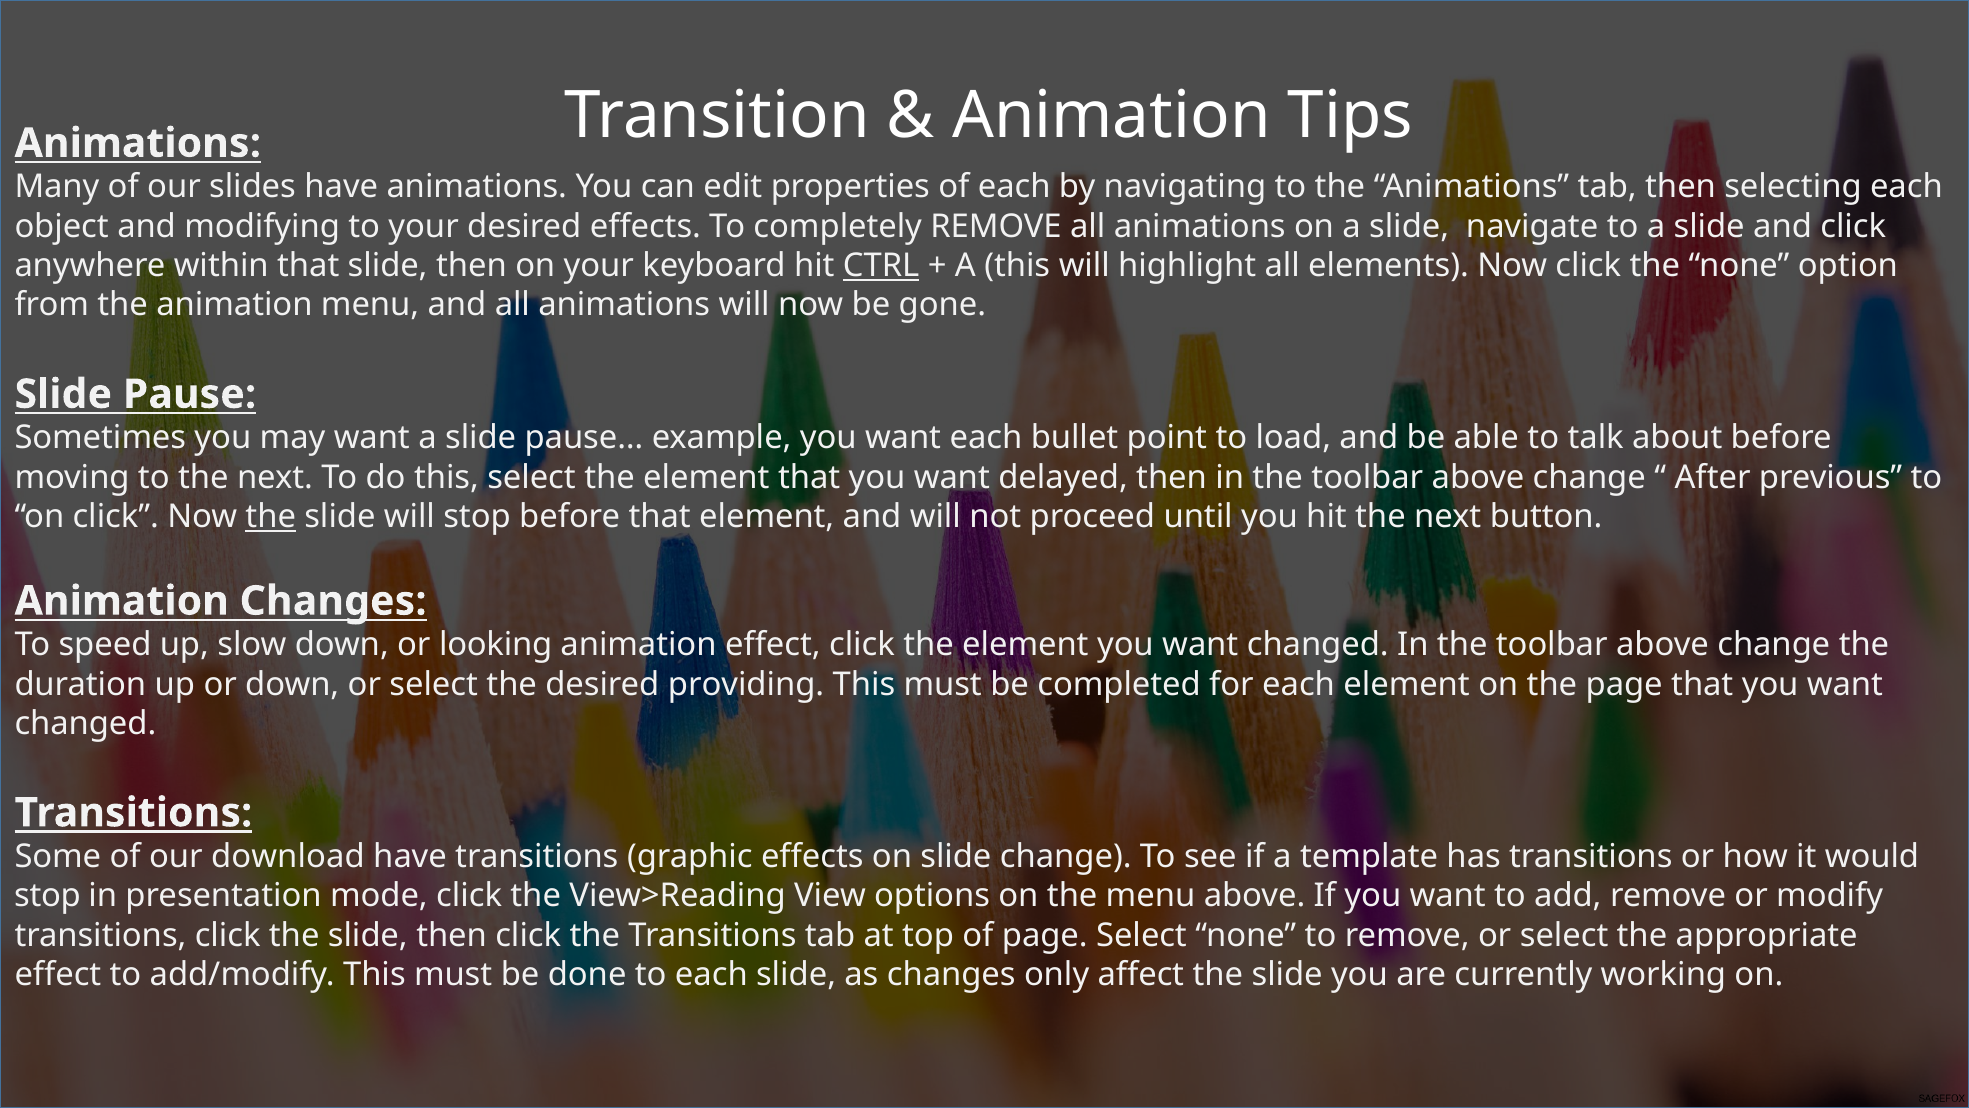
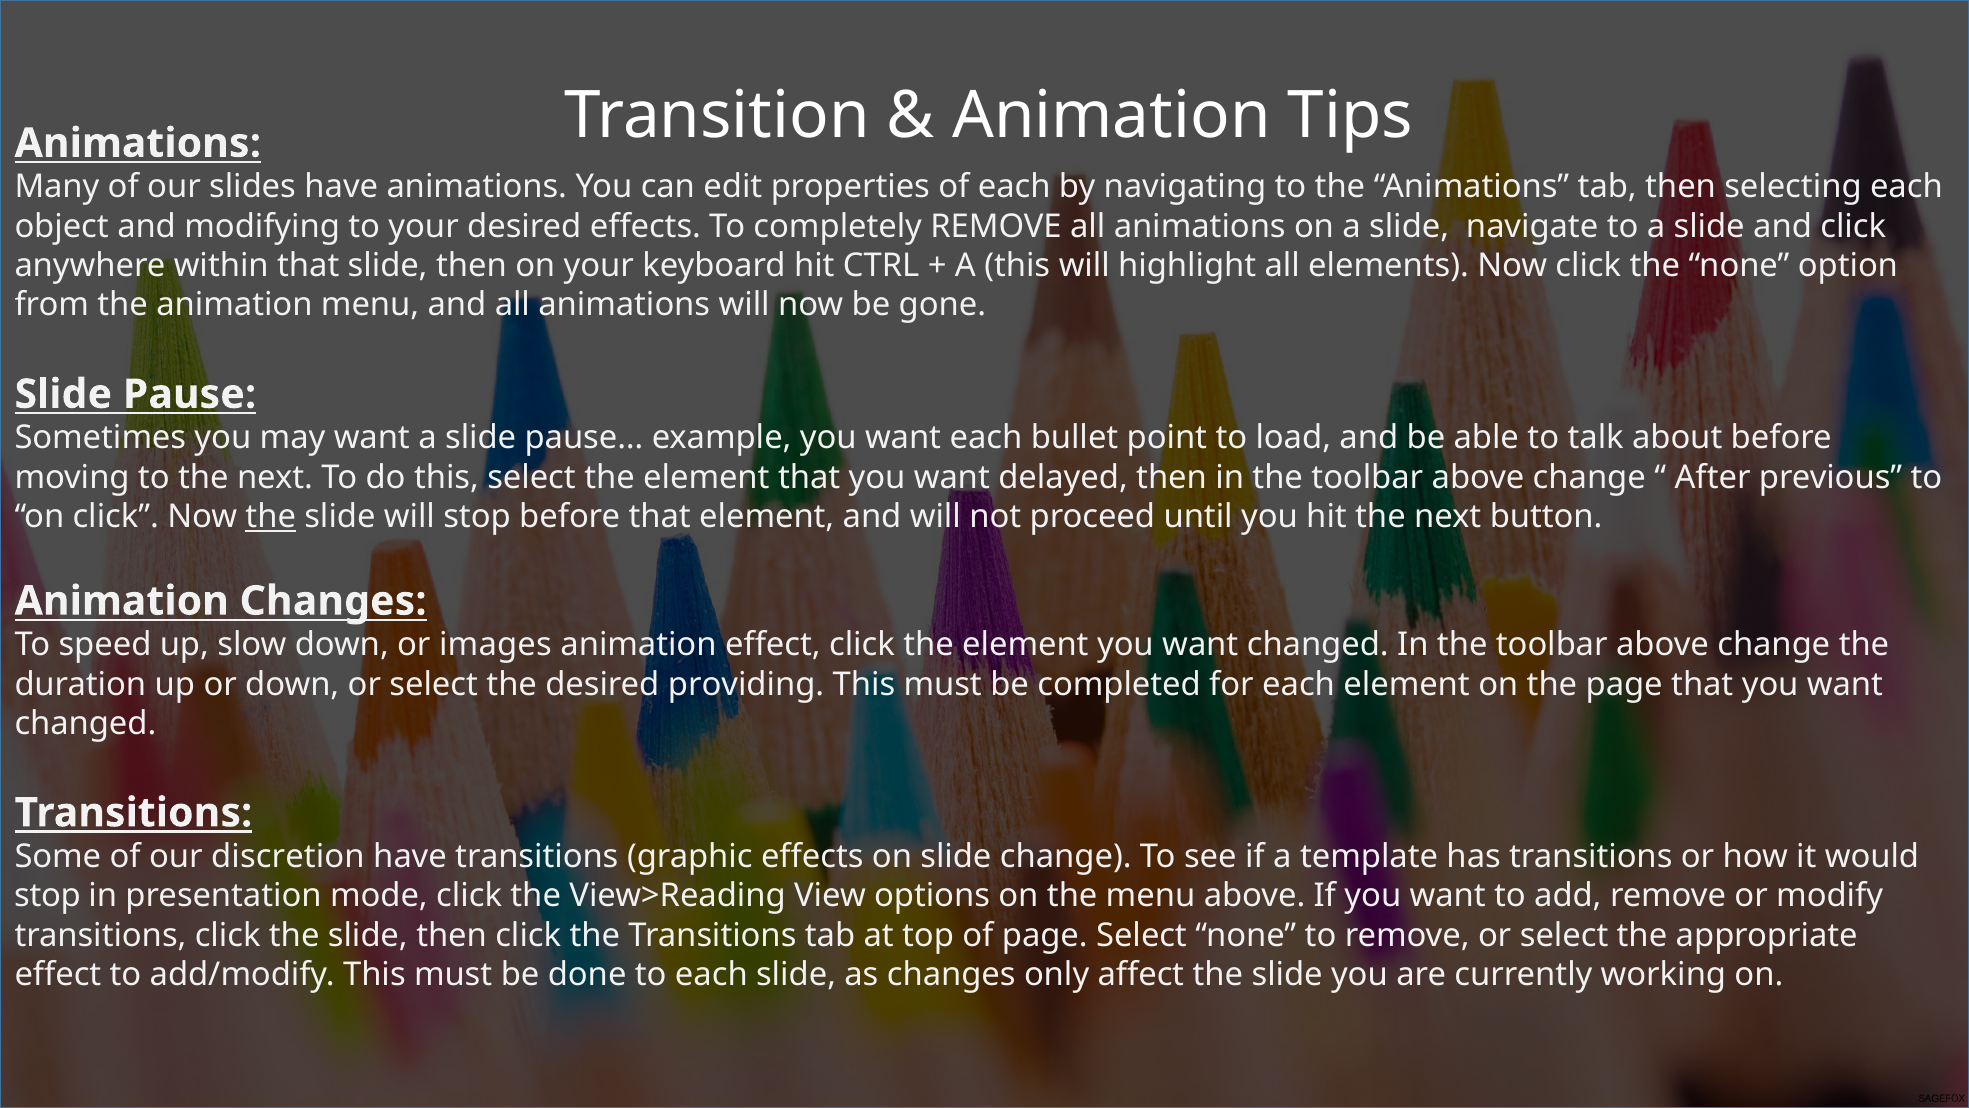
CTRL underline: present -> none (881, 266)
looking: looking -> images (495, 645)
download: download -> discretion (288, 856)
